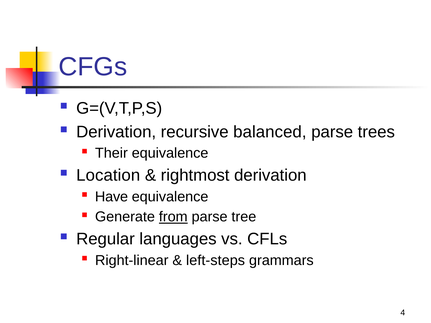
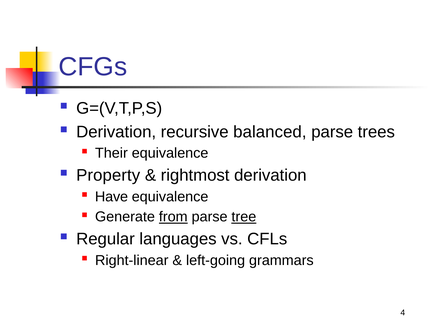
Location: Location -> Property (108, 176)
tree underline: none -> present (244, 217)
left-steps: left-steps -> left-going (216, 261)
